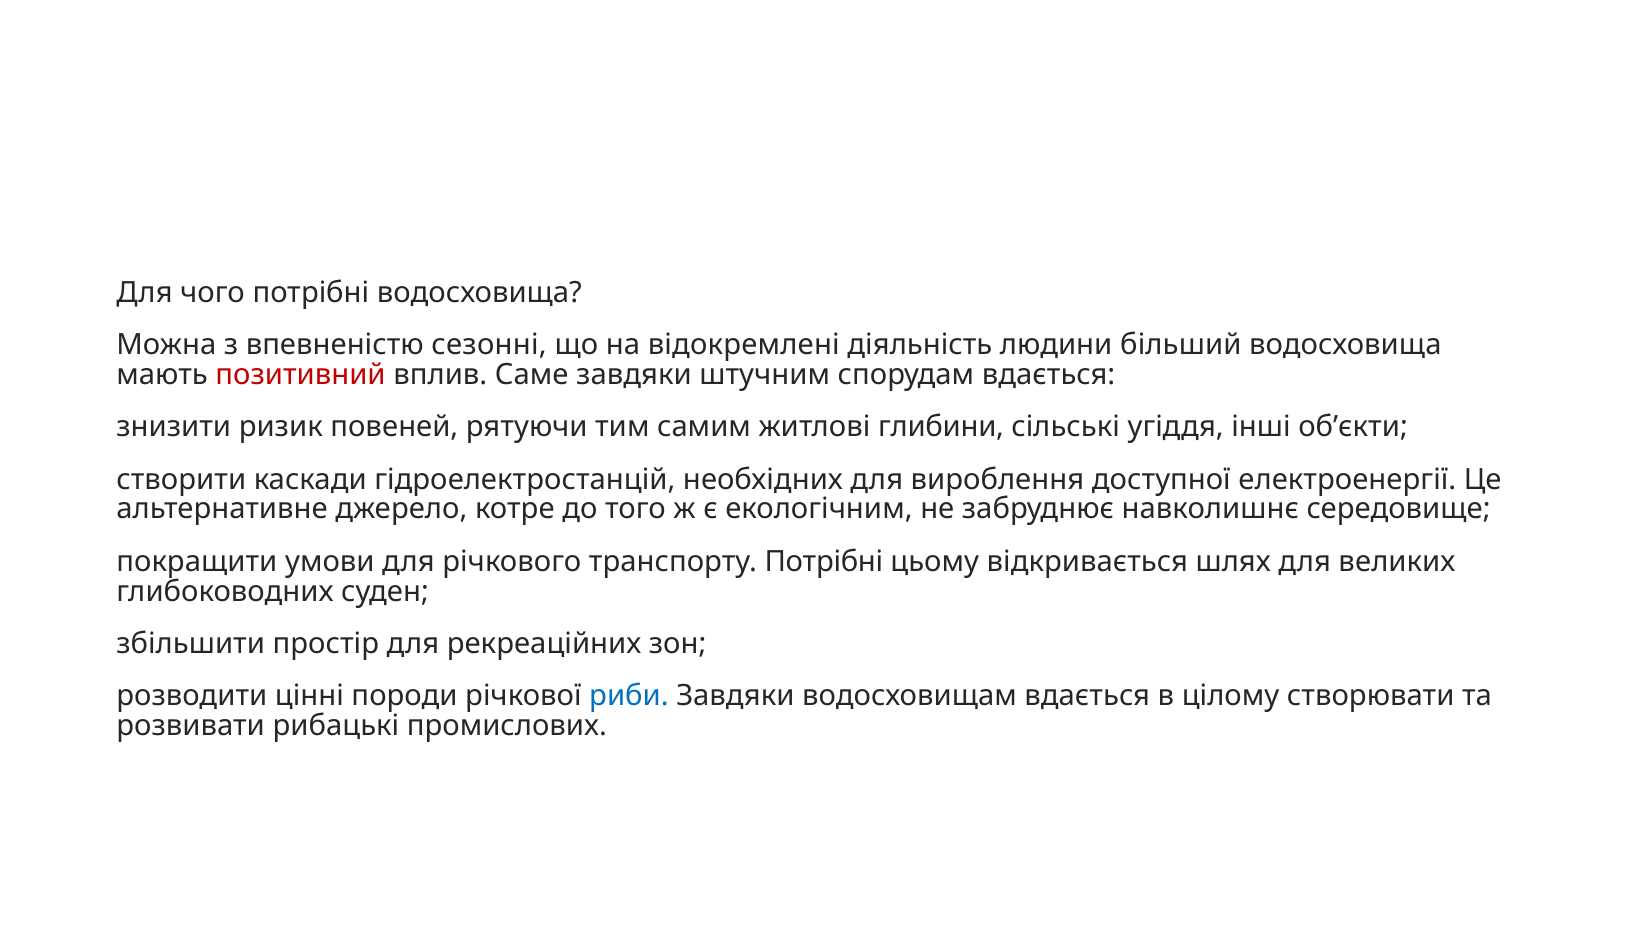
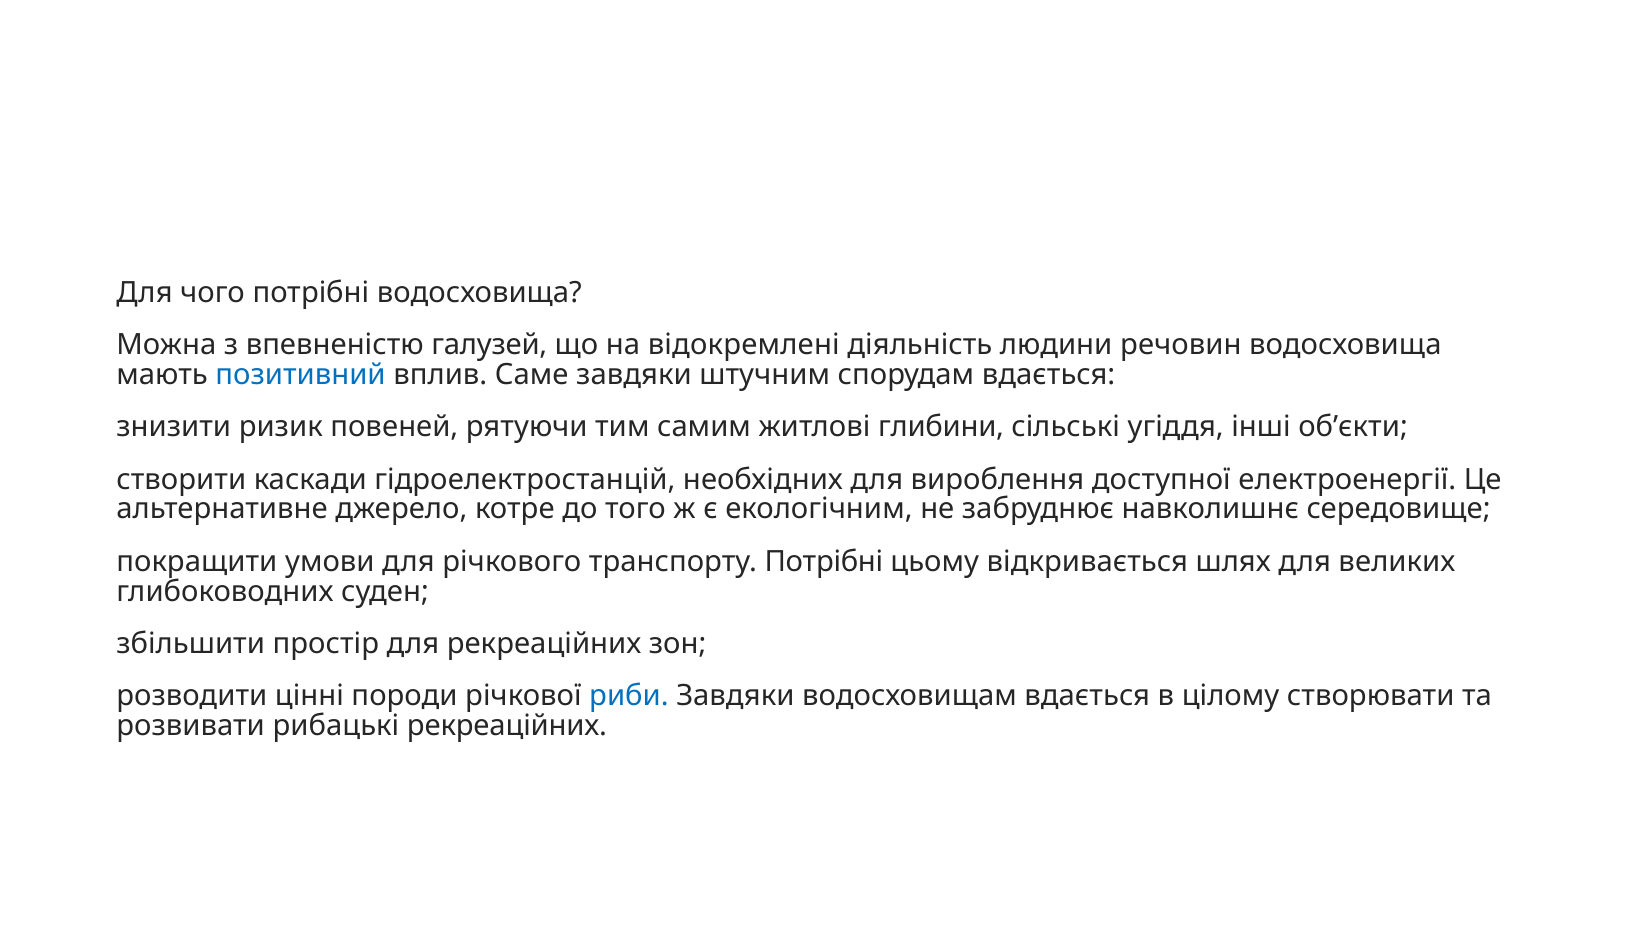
сезонні: сезонні -> галузей (489, 345)
більший: більший -> речовин (1181, 345)
позитивний colour: red -> blue (301, 375)
рибацькі промислових: промислових -> рекреаційних (507, 725)
